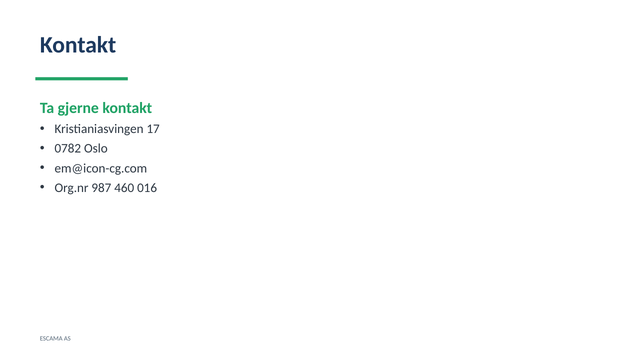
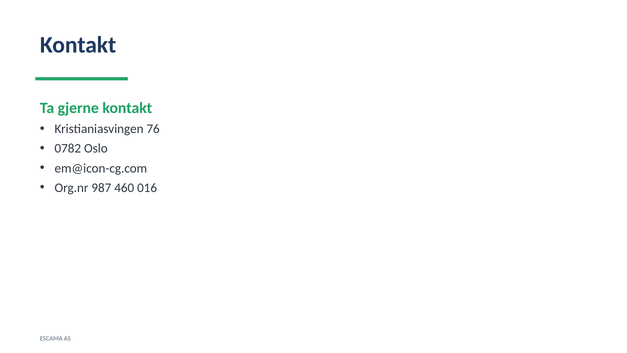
17: 17 -> 76 (153, 129)
